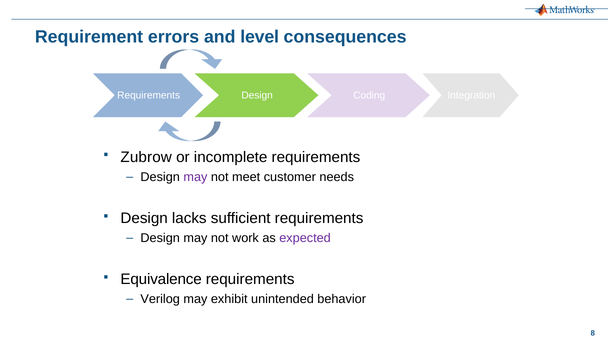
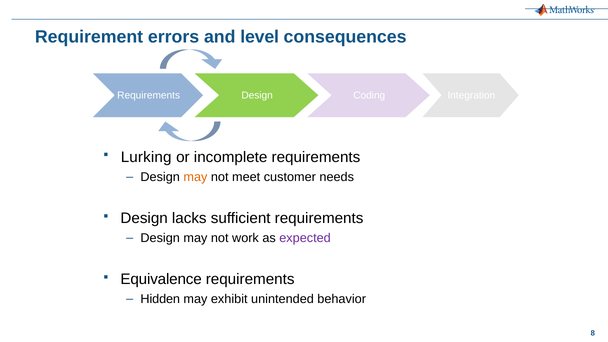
Zubrow: Zubrow -> Lurking (146, 157)
may colour: purple -> orange (195, 177)
Verilog: Verilog -> Hidden (160, 299)
